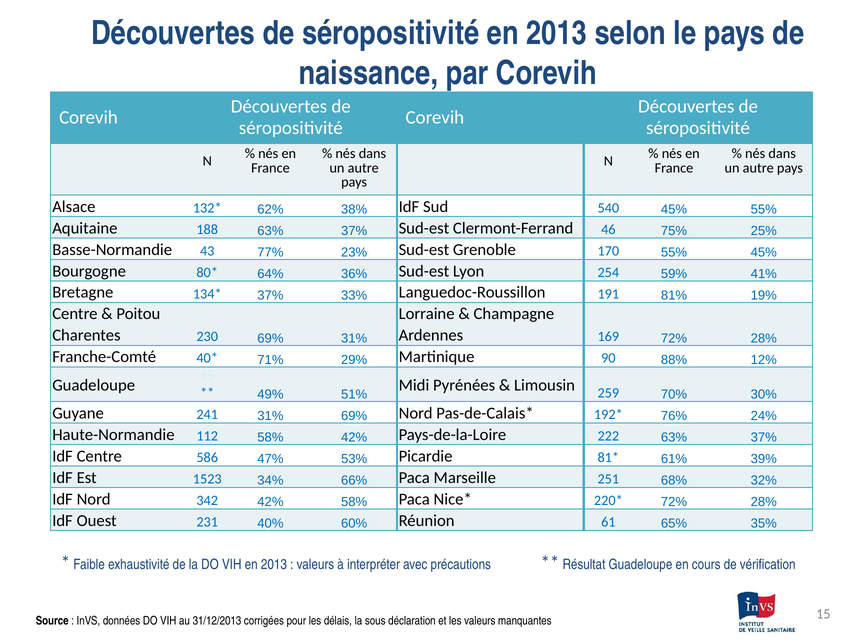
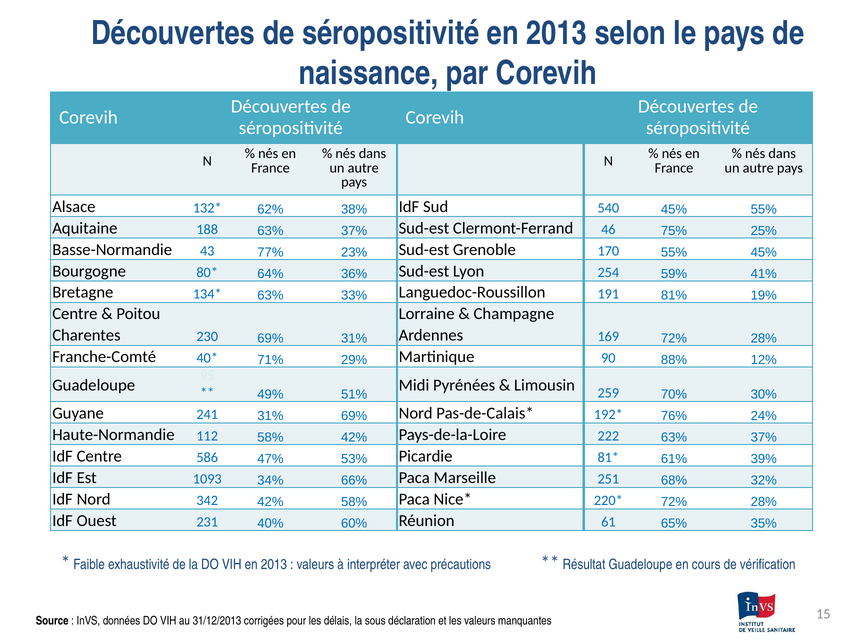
37%: 37% -> 63% (270, 295)
1523: 1523 -> 1093 (207, 479)
